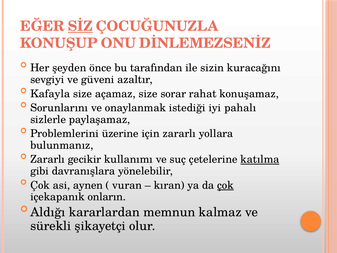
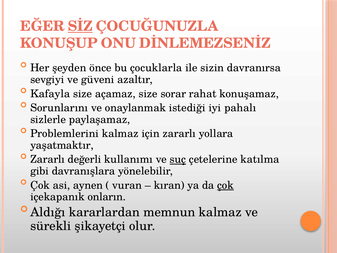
tarafından: tarafından -> çocuklarla (156, 68)
kuracağını: kuracağını -> davranırsa (254, 68)
Problemlerini üzerine: üzerine -> kalmaz (120, 134)
bulunmanız: bulunmanız -> yaşatmaktır (62, 145)
gecikir: gecikir -> değerli (85, 159)
suç underline: none -> present (178, 159)
katılma underline: present -> none (260, 159)
